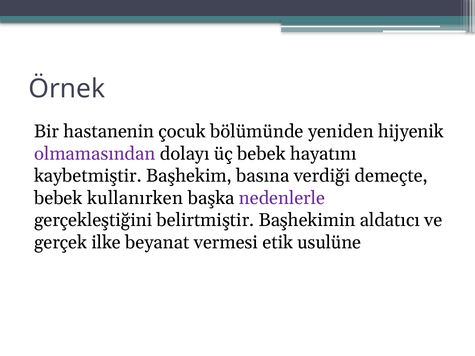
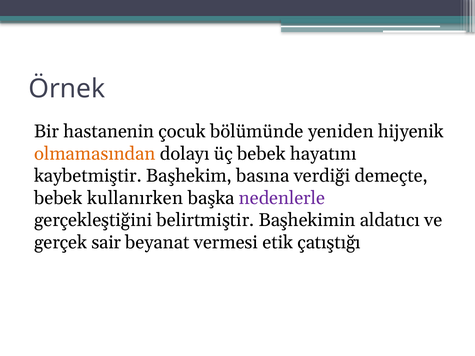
olmamasından colour: purple -> orange (95, 154)
ilke: ilke -> sair (106, 242)
usulüne: usulüne -> çatıştığı (329, 242)
